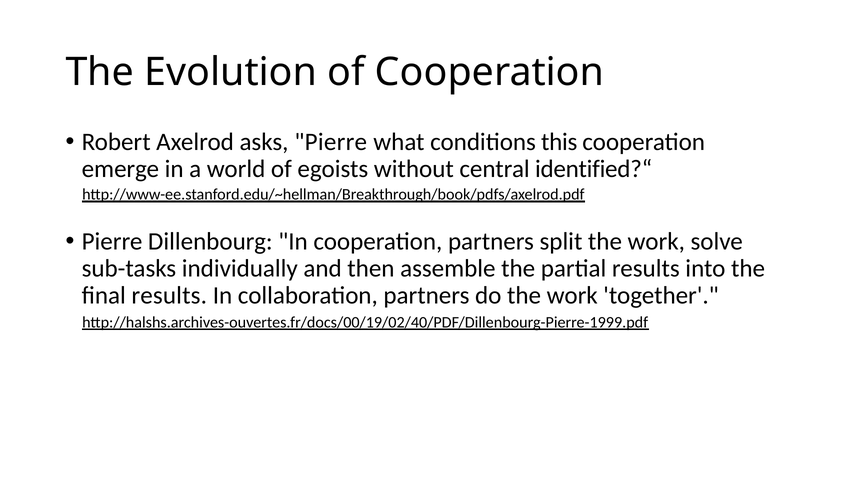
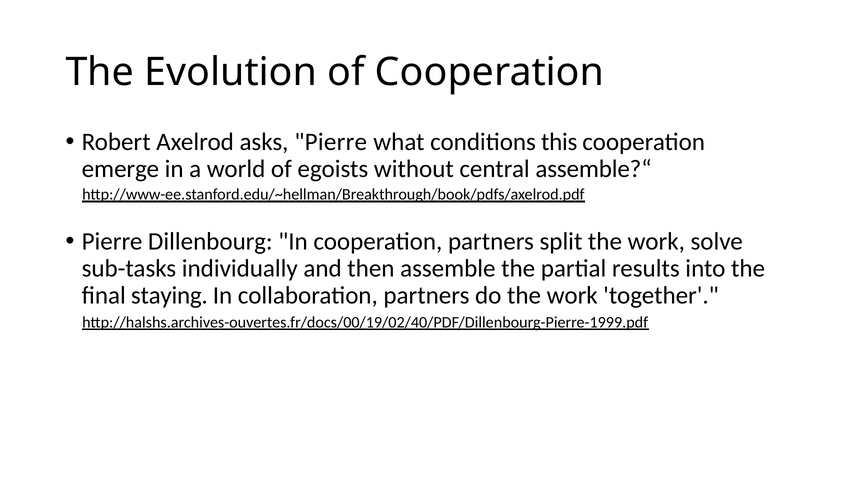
identified?“: identified?“ -> assemble?“ (594, 169)
final results: results -> staying (169, 295)
